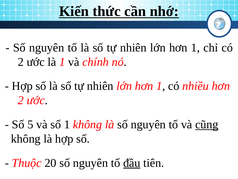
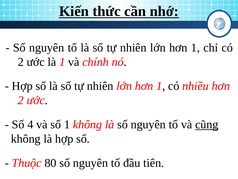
5: 5 -> 4 (30, 124)
20: 20 -> 80 (50, 163)
đầu underline: present -> none (132, 163)
